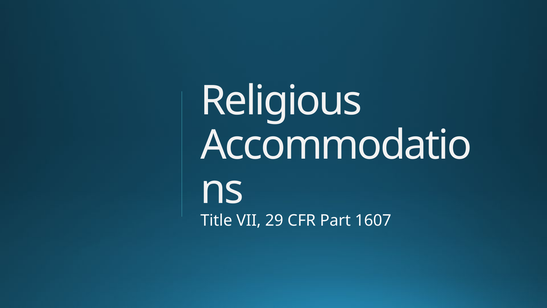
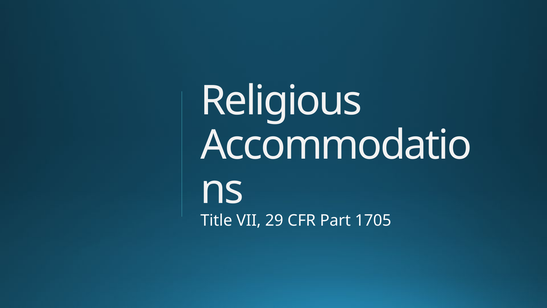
1607: 1607 -> 1705 (373, 220)
